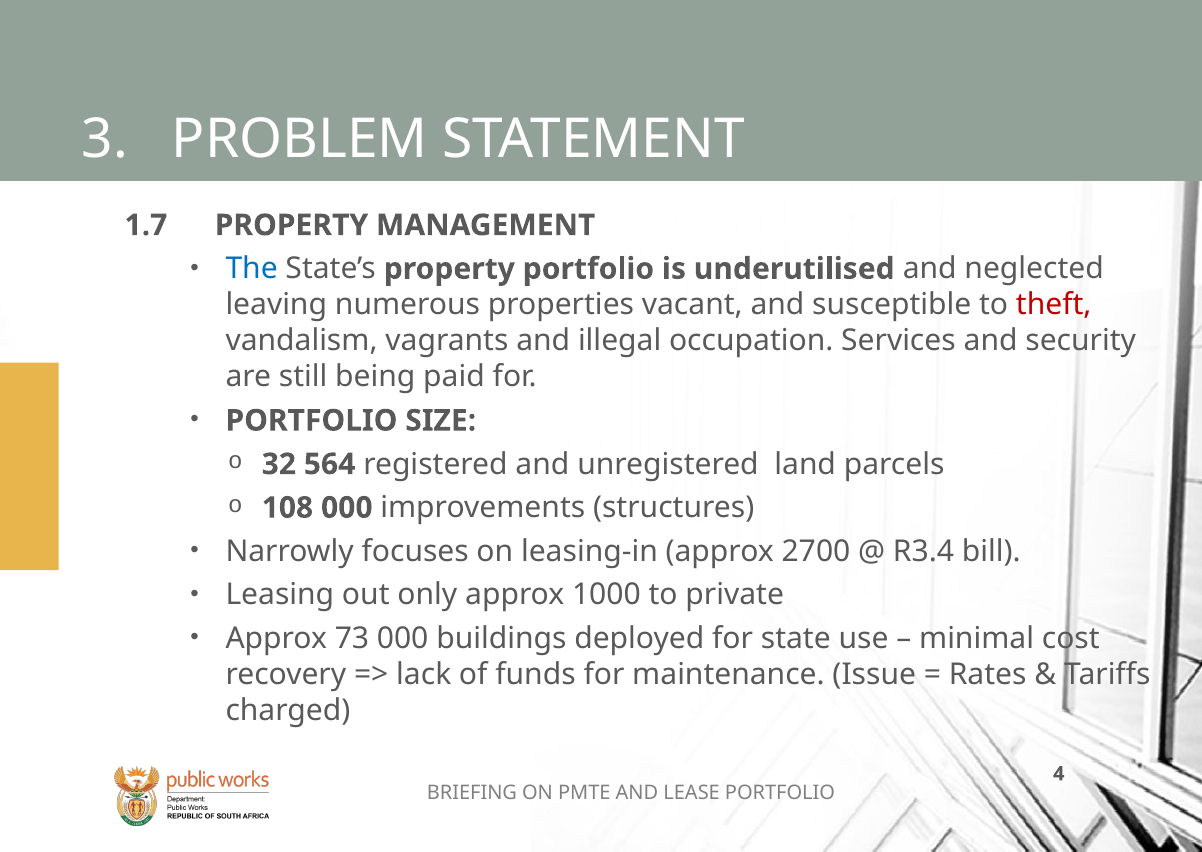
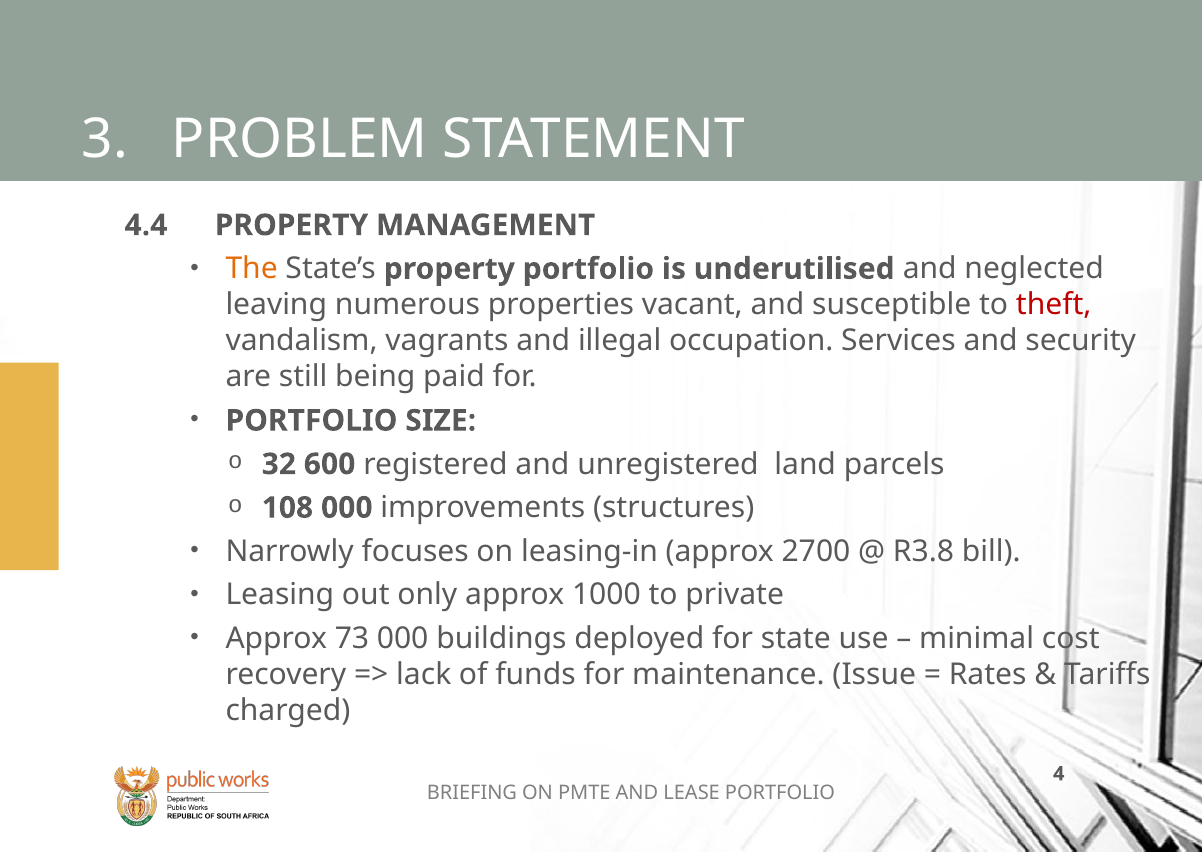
1.7: 1.7 -> 4.4 (146, 225)
The colour: blue -> orange (252, 269)
564: 564 -> 600 (330, 464)
R3.4: R3.4 -> R3.8 (924, 551)
